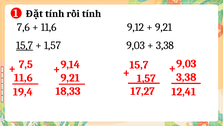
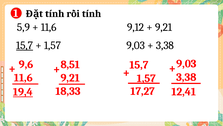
7,6: 7,6 -> 5,9 (23, 27)
7,5: 7,5 -> 9,6 (26, 64)
9,14: 9,14 -> 8,51 (70, 64)
19,4 underline: none -> present (23, 92)
